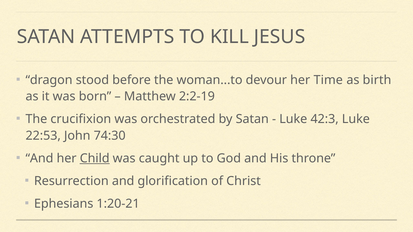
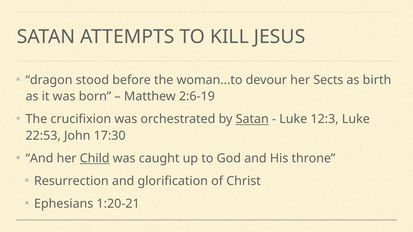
Time: Time -> Sects (328, 80)
2:2-19: 2:2-19 -> 2:6-19 (197, 97)
Satan underline: none -> present (252, 119)
42:3: 42:3 -> 12:3 (325, 119)
74:30: 74:30 -> 17:30 (110, 136)
